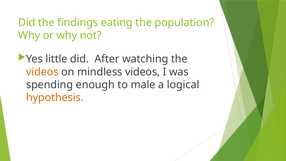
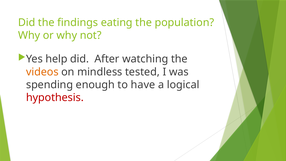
little: little -> help (56, 59)
mindless videos: videos -> tested (142, 72)
male: male -> have (143, 85)
hypothesis colour: orange -> red (55, 98)
